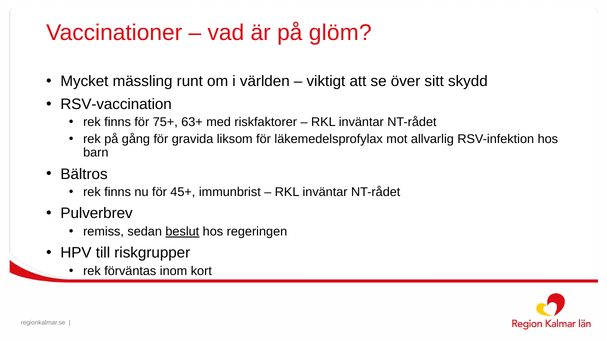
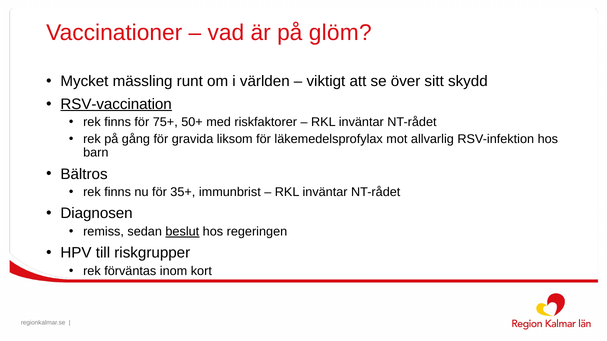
RSV-vaccination underline: none -> present (116, 104)
63+: 63+ -> 50+ (192, 122)
45+: 45+ -> 35+ (183, 192)
Pulverbrev: Pulverbrev -> Diagnosen (97, 214)
